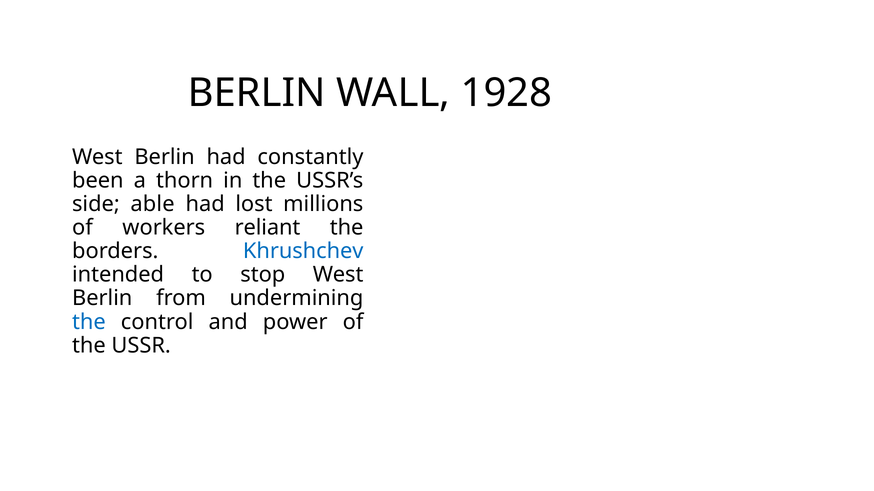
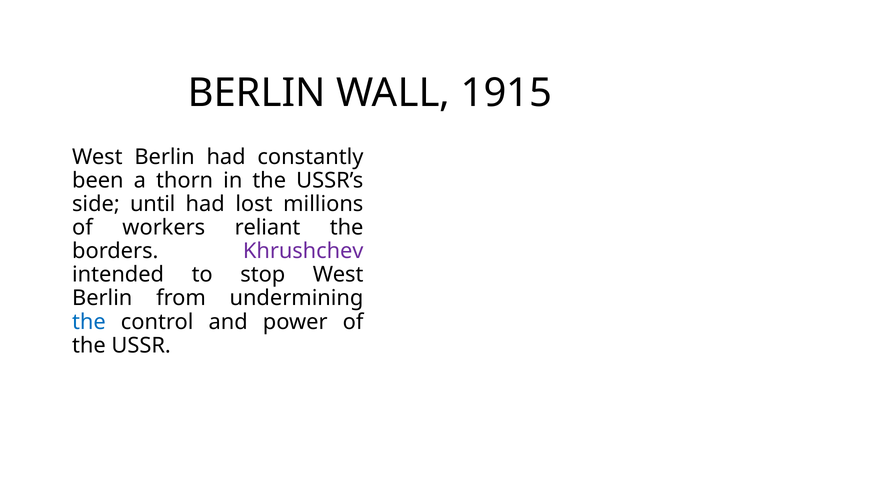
1928: 1928 -> 1915 (506, 93)
able: able -> until (153, 204)
Khrushchev colour: blue -> purple (303, 251)
